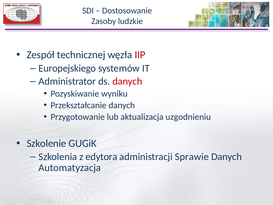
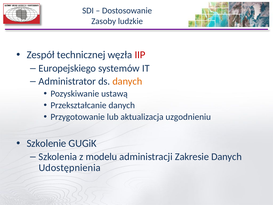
danych colour: red -> orange (127, 81)
wyniku: wyniku -> ustawą (114, 94)
edytora: edytora -> modelu (101, 156)
Sprawie: Sprawie -> Zakresie (192, 156)
Automatyzacja: Automatyzacja -> Udostępnienia (70, 168)
